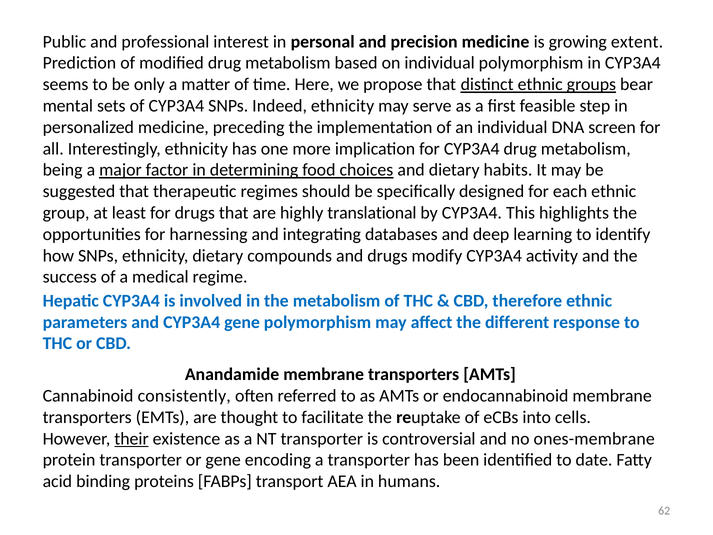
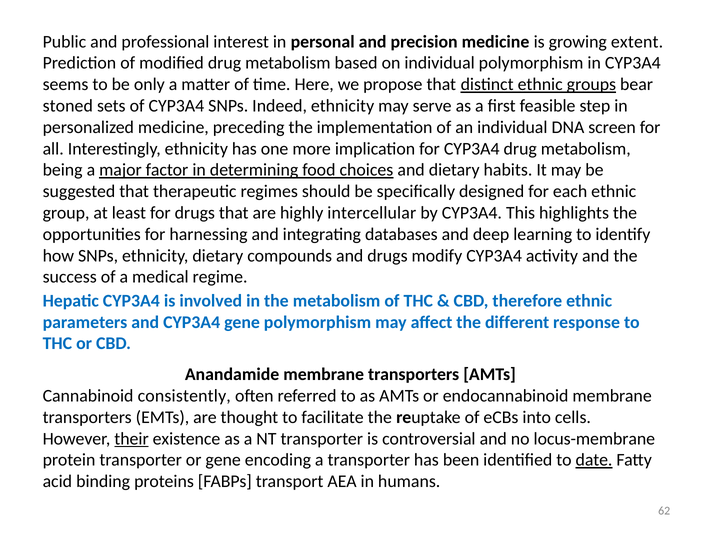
mental: mental -> stoned (68, 106)
translational: translational -> intercellular (372, 213)
ones-membrane: ones-membrane -> locus-membrane (594, 438)
date underline: none -> present (594, 460)
